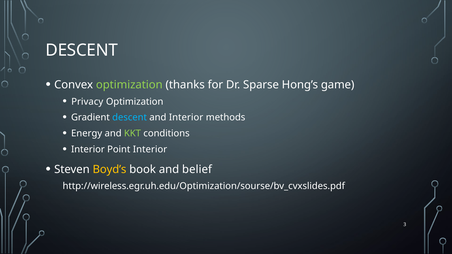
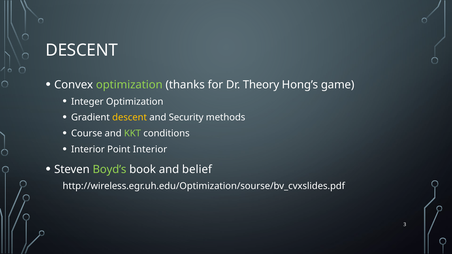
Sparse: Sparse -> Theory (261, 85)
Privacy: Privacy -> Integer (87, 102)
descent colour: light blue -> yellow (130, 118)
and Interior: Interior -> Security (186, 118)
Energy: Energy -> Course (87, 134)
Boyd’s colour: yellow -> light green (109, 169)
